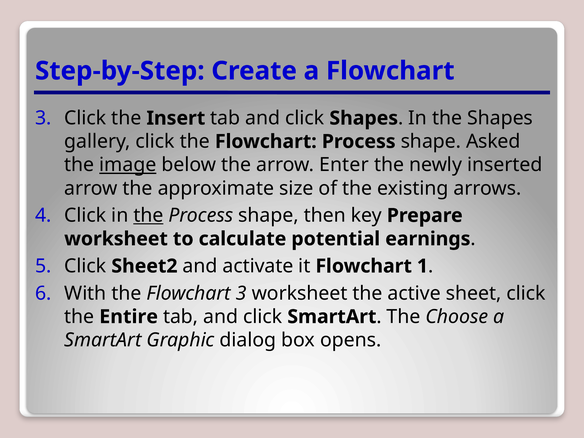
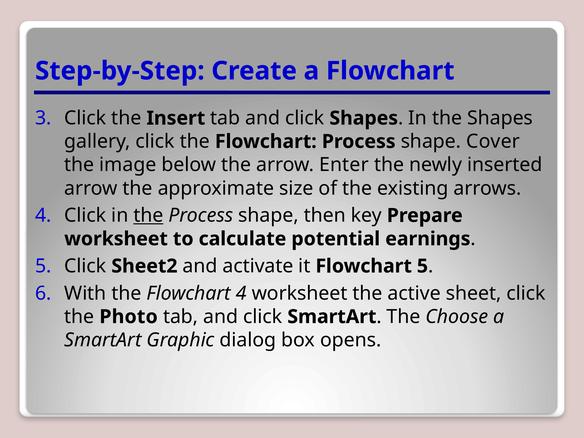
Asked: Asked -> Cover (493, 142)
image underline: present -> none (128, 165)
Flowchart 1: 1 -> 5 (422, 266)
the Flowchart 3: 3 -> 4 (241, 293)
Entire: Entire -> Photo (129, 317)
